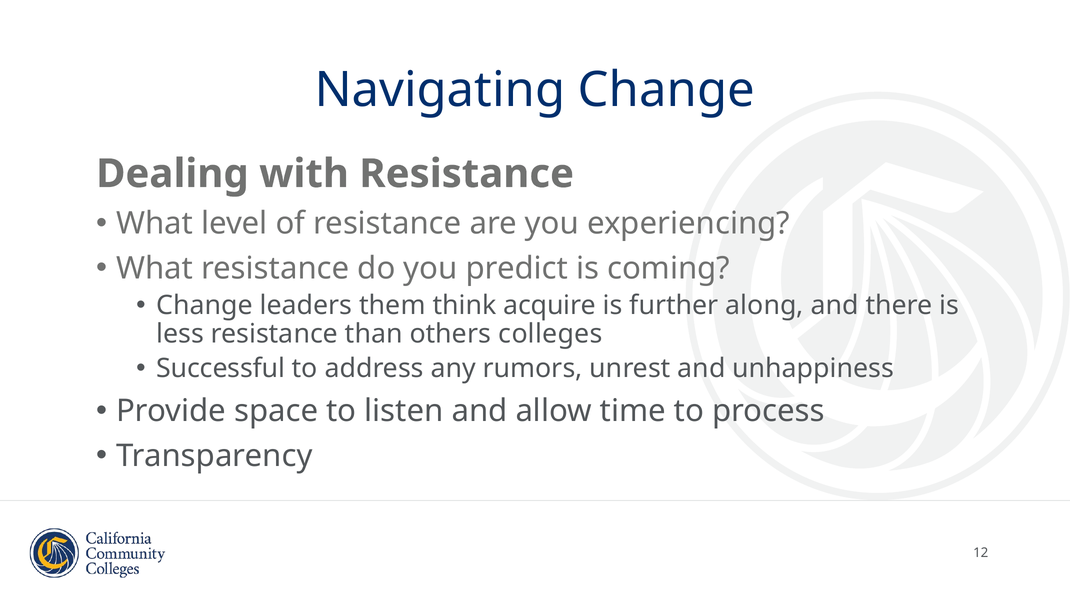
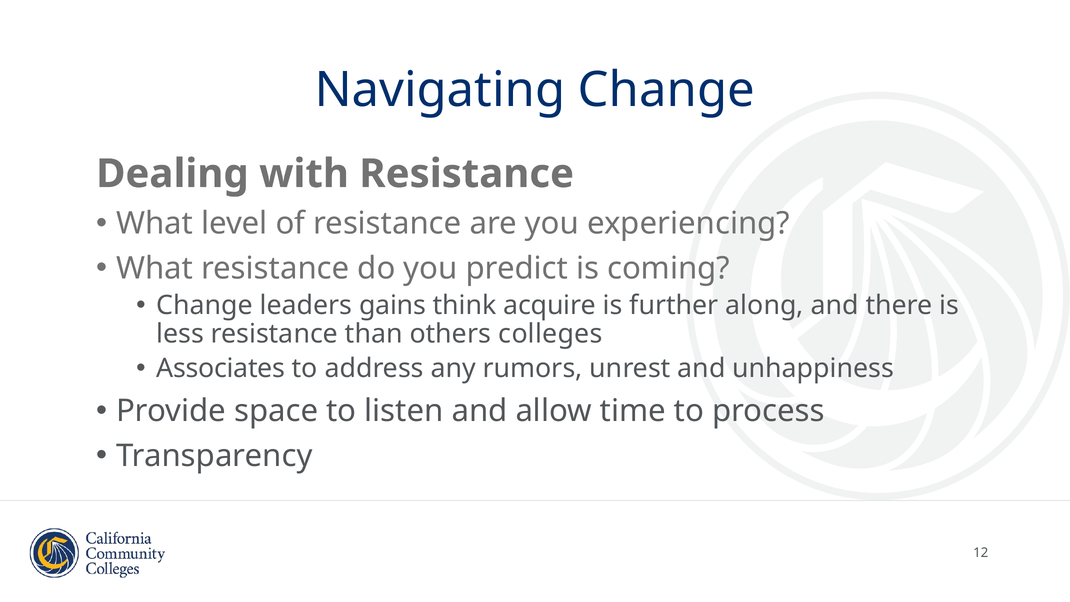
them: them -> gains (392, 305)
Successful: Successful -> Associates (221, 368)
